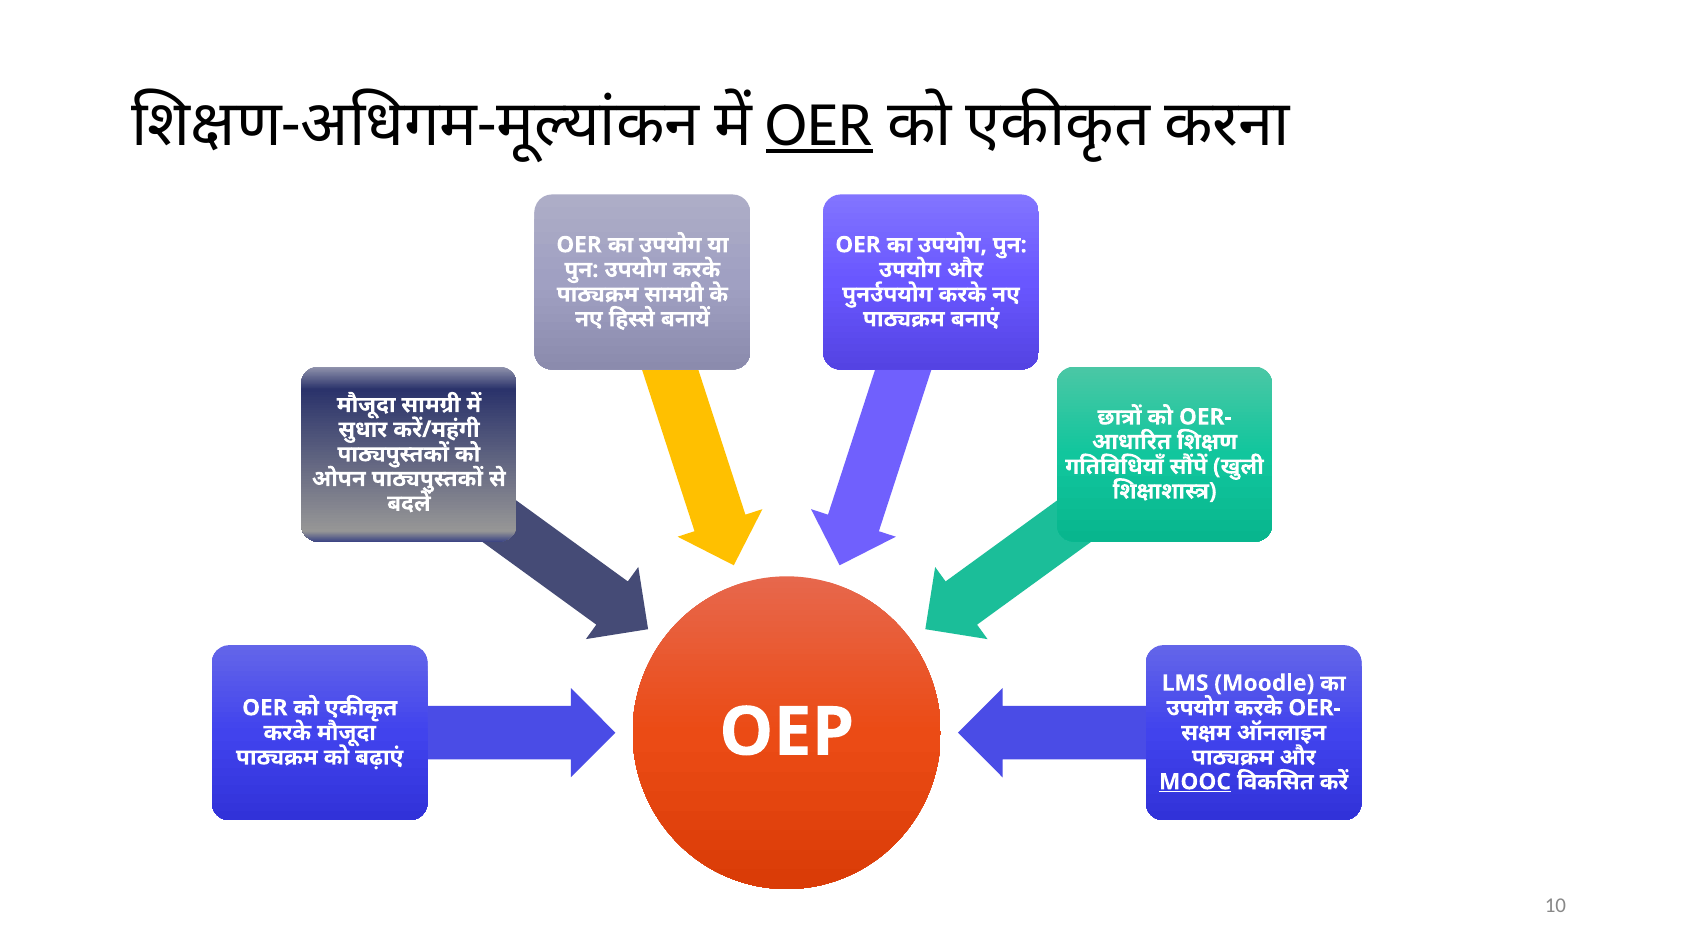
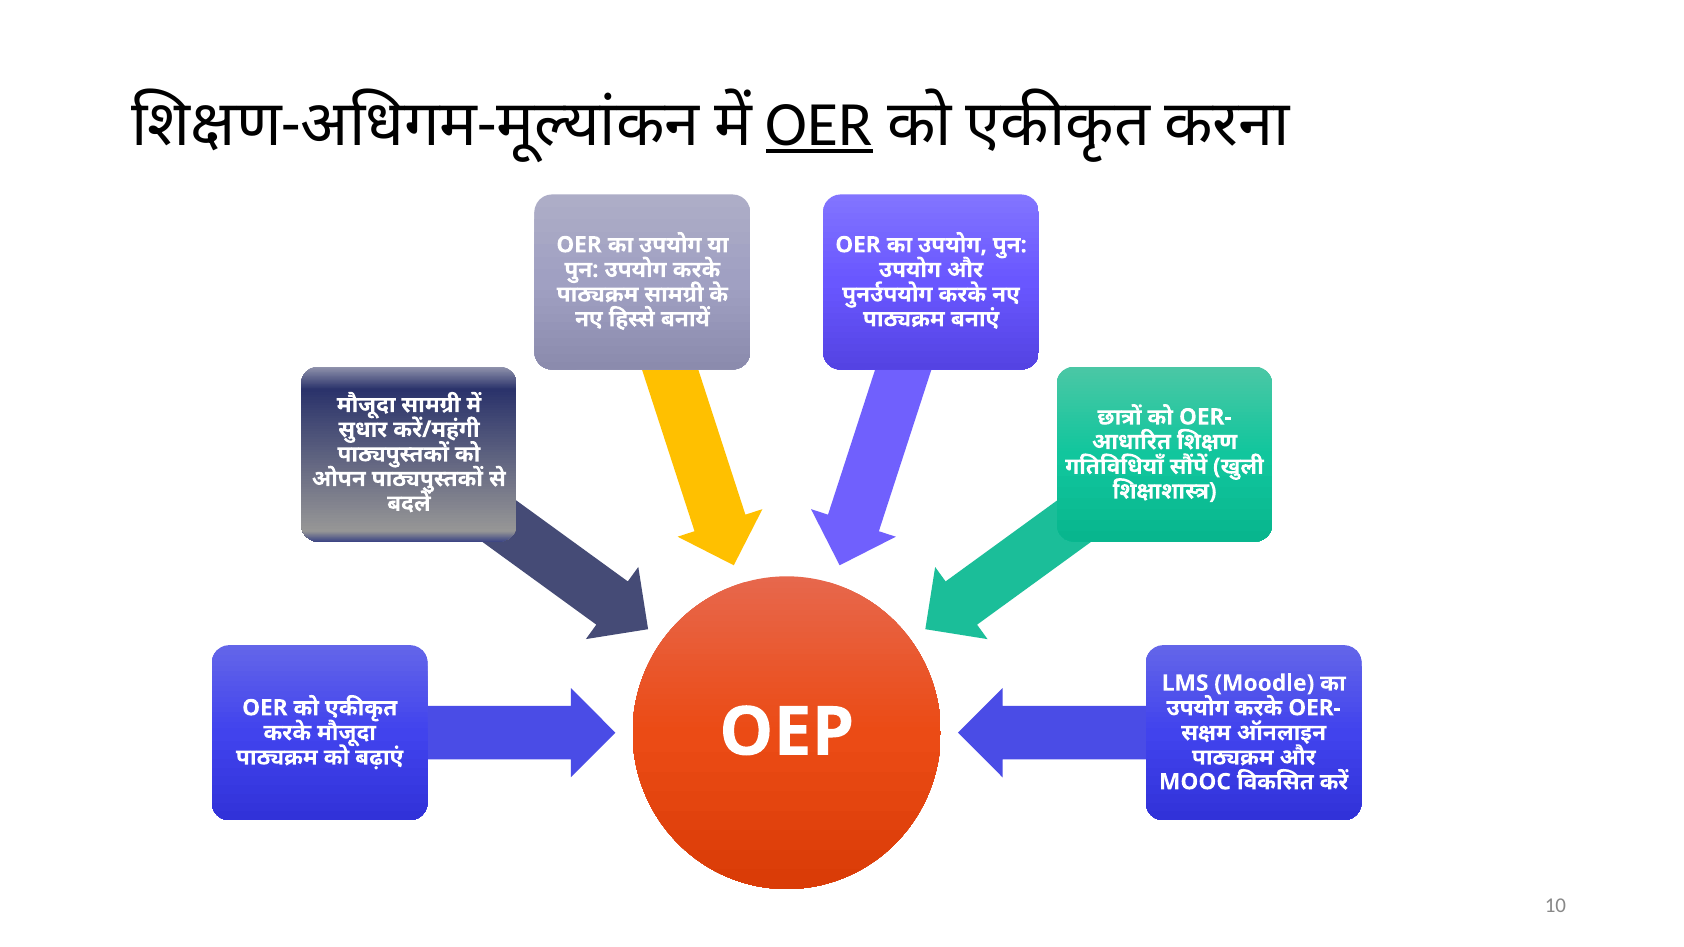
MOOC underline: present -> none (1195, 782)
